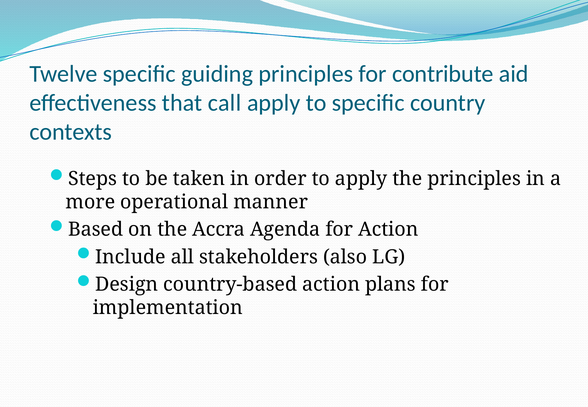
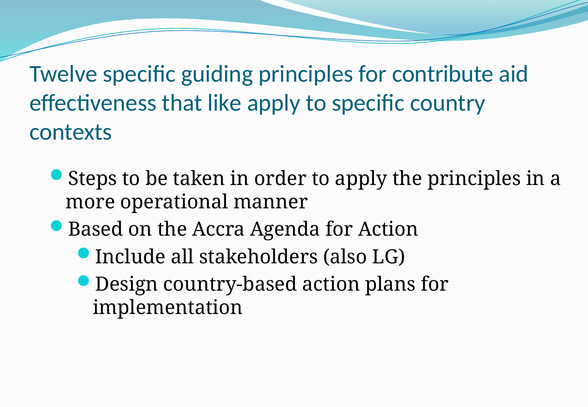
call: call -> like (225, 103)
